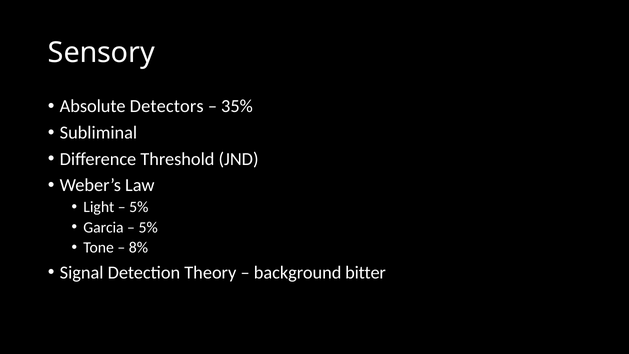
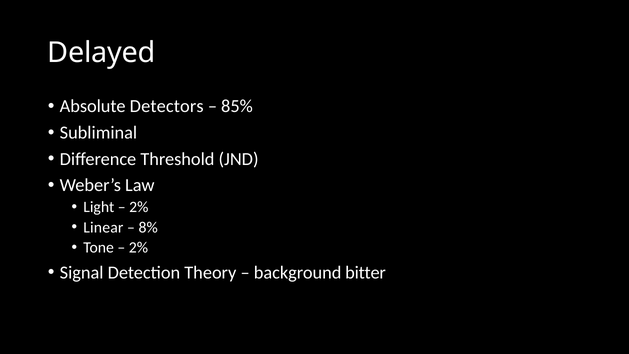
Sensory: Sensory -> Delayed (101, 53)
35%: 35% -> 85% (237, 106)
5%: 5% -> 2% (139, 207)
Garcia: Garcia -> Linear (103, 227)
5%: 5% -> 8% (148, 227)
8%: 8% -> 2% (138, 247)
